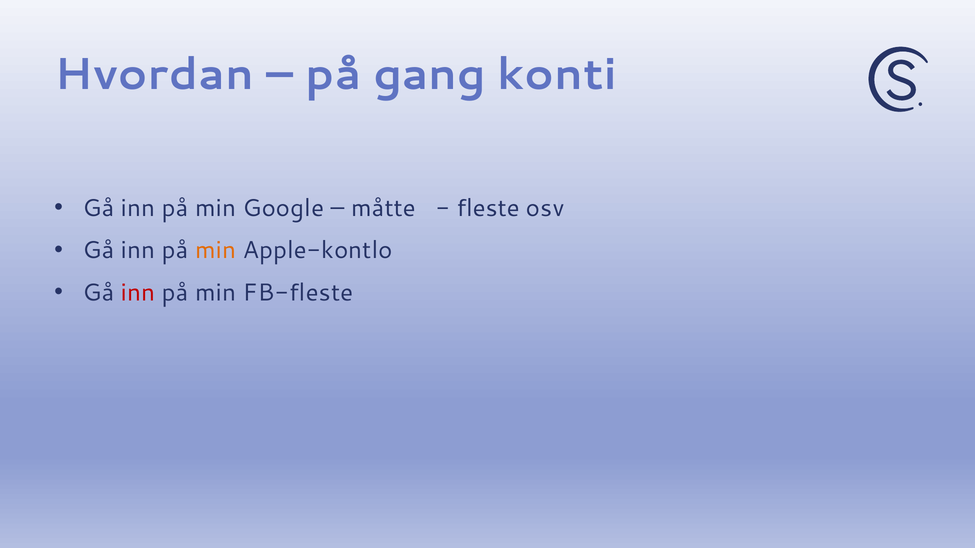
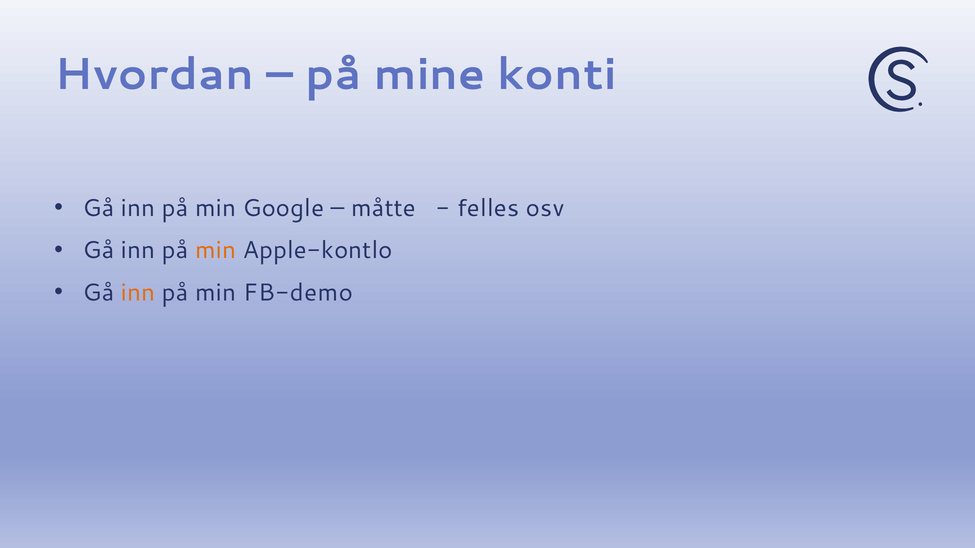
gang: gang -> mine (430, 75)
fleste: fleste -> felles (488, 208)
inn colour: red -> orange (138, 293)
FB-fleste: FB-fleste -> FB-demo (298, 293)
